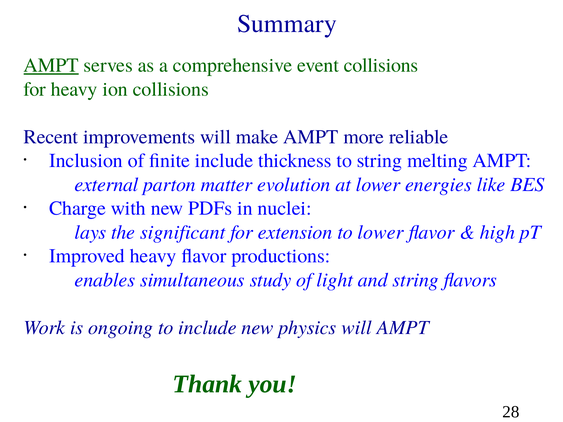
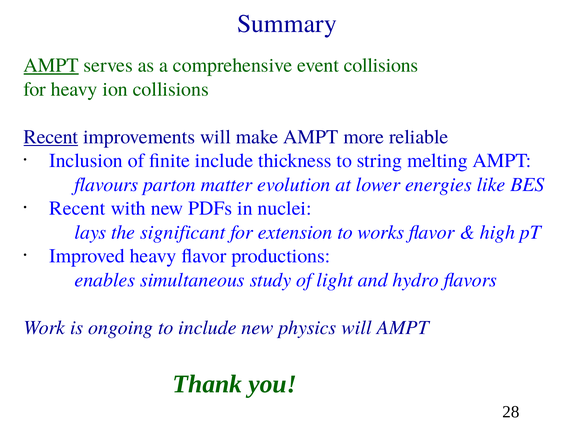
Recent underline: none -> present (51, 137)
external: external -> flavours (106, 185)
Charge: Charge -> Recent (77, 209)
to lower: lower -> works (381, 232)
and string: string -> hydro (416, 280)
